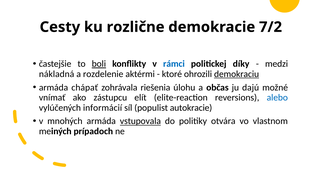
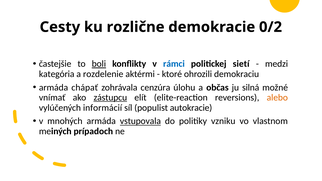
7/2: 7/2 -> 0/2 (271, 27)
díky: díky -> sietí (241, 64)
nákladná: nákladná -> kategória (57, 74)
demokraciu underline: present -> none (237, 74)
riešenia: riešenia -> cenzúra (155, 87)
dajú: dajú -> silná (251, 87)
zástupcu underline: none -> present (110, 98)
alebo colour: blue -> orange (277, 98)
otvára: otvára -> vzniku (223, 121)
